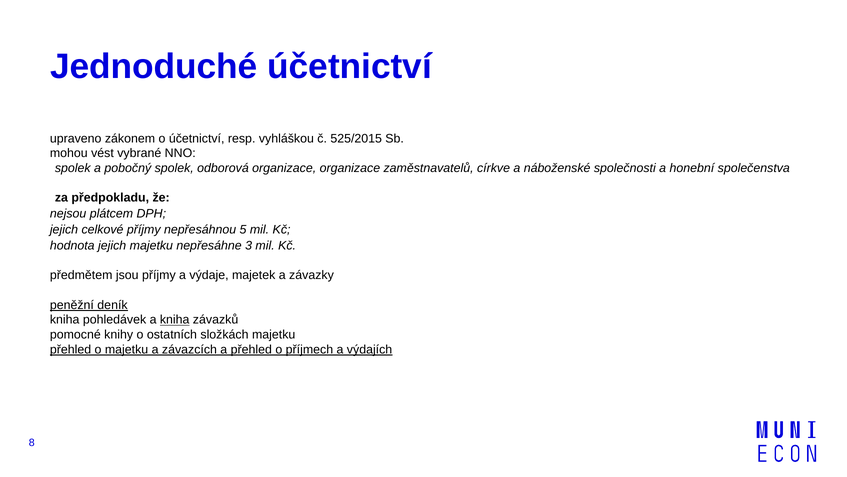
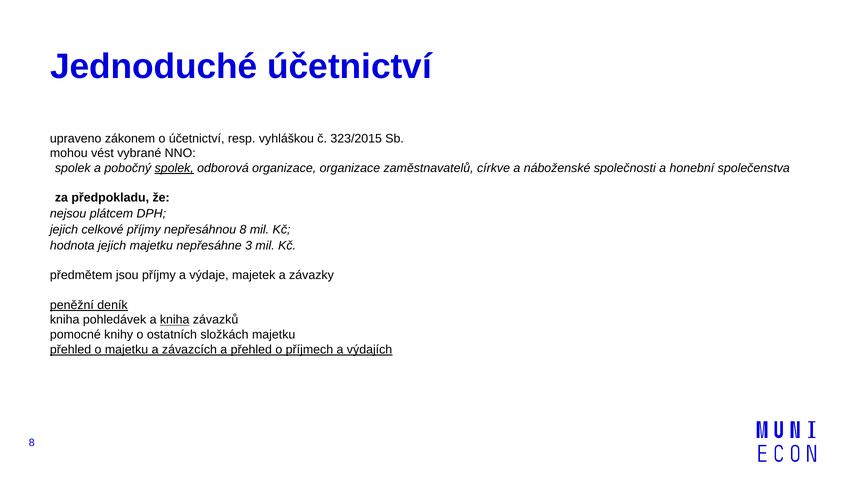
525/2015: 525/2015 -> 323/2015 (356, 138)
spolek underline: none -> present (174, 168)
nepřesáhnou 5: 5 -> 8 (243, 229)
